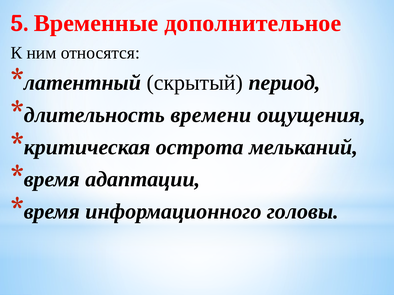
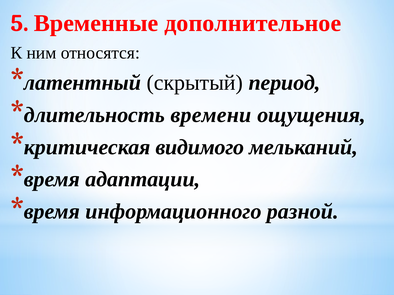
острота: острота -> видимого (200, 147)
головы: головы -> разной (303, 212)
